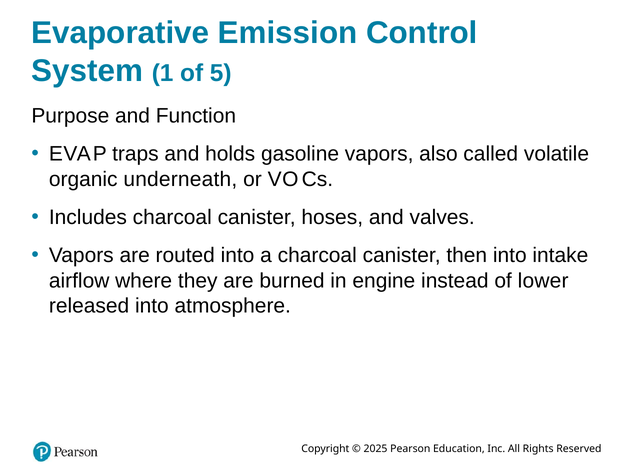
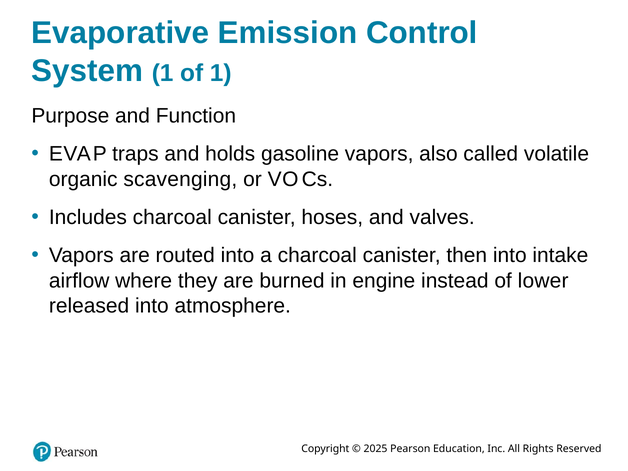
of 5: 5 -> 1 (221, 73)
underneath: underneath -> scavenging (180, 179)
